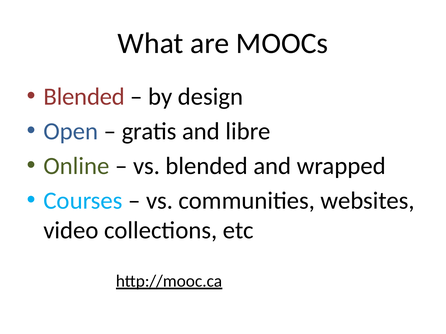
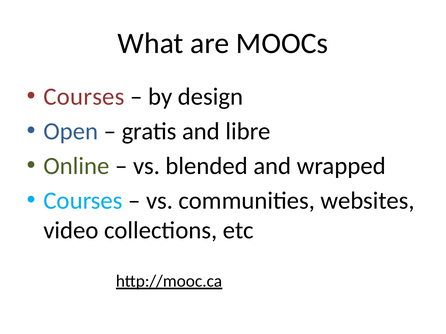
Blended: Blended -> Courses (84, 97)
